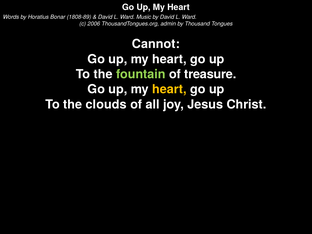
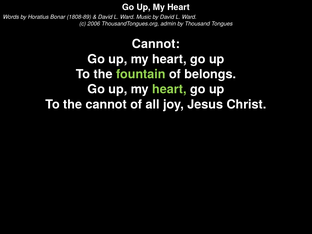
treasure: treasure -> belongs (210, 74)
heart colour: yellow -> light green (169, 89)
the clouds: clouds -> cannot (106, 104)
